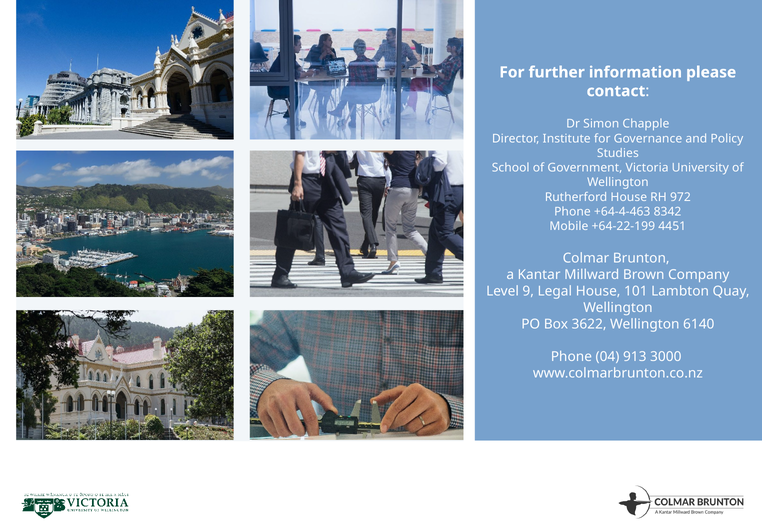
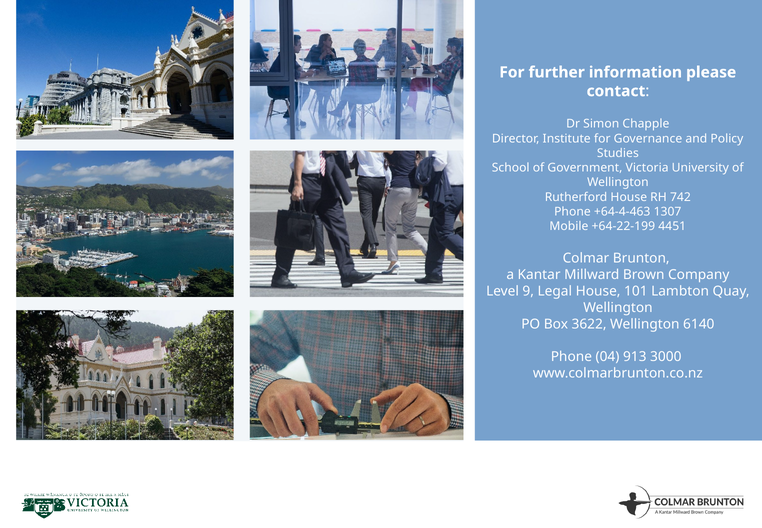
972: 972 -> 742 (680, 197)
8342: 8342 -> 1307 (668, 211)
